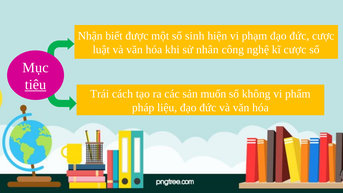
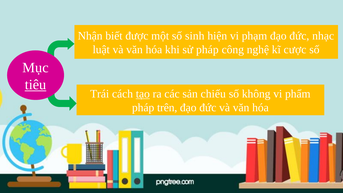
đức cược: cược -> nhạc (323, 36)
sử nhân: nhân -> pháp (207, 50)
tạo underline: none -> present (143, 94)
muốn: muốn -> chiếu (213, 94)
liệu: liệu -> trên (167, 108)
